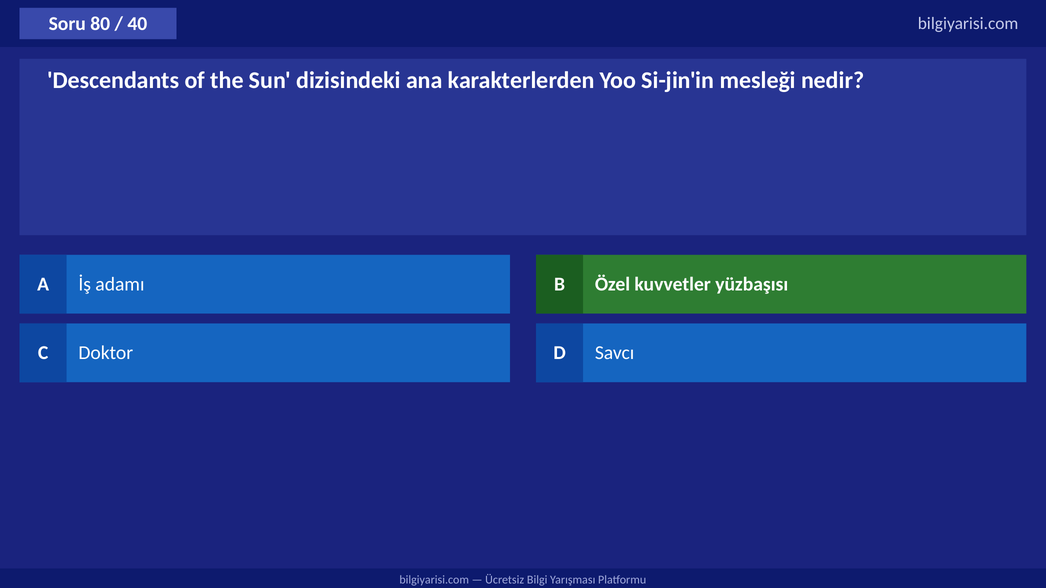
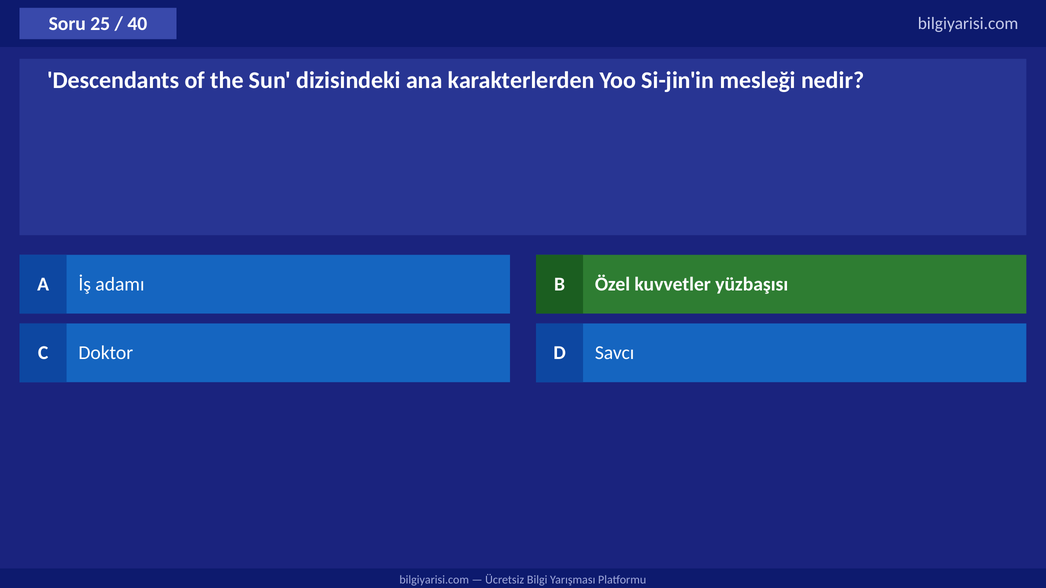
80: 80 -> 25 (100, 24)
